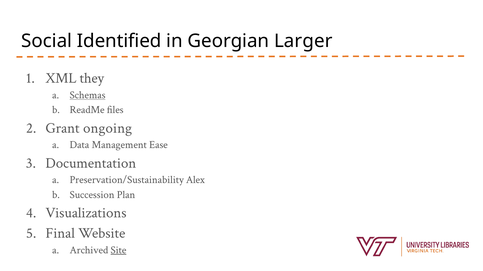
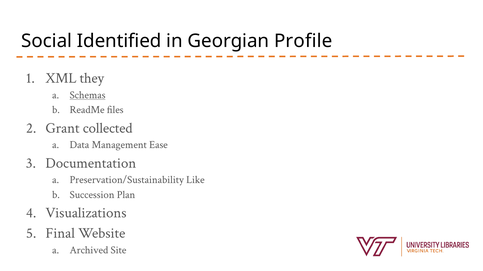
Larger: Larger -> Profile (303, 41)
ongoing: ongoing -> collected (108, 128)
Alex: Alex -> Like (195, 180)
Site underline: present -> none (118, 251)
